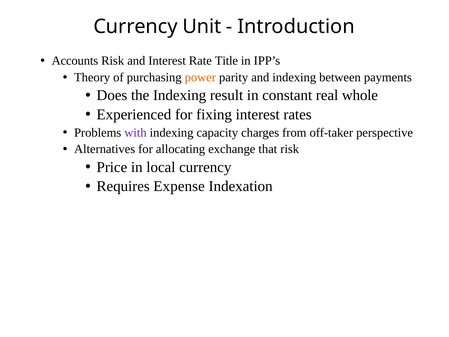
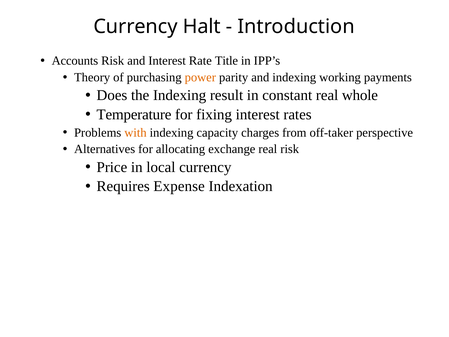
Unit: Unit -> Halt (202, 27)
between: between -> working (340, 77)
Experienced: Experienced -> Temperature (134, 115)
with colour: purple -> orange (135, 132)
exchange that: that -> real (268, 149)
